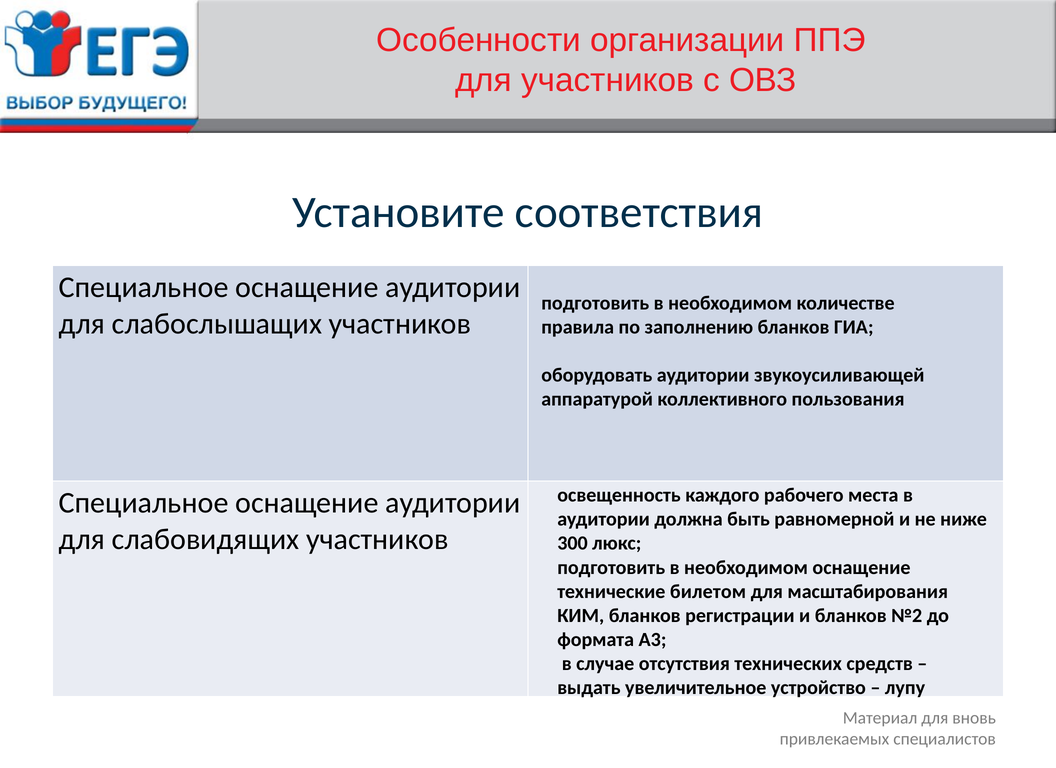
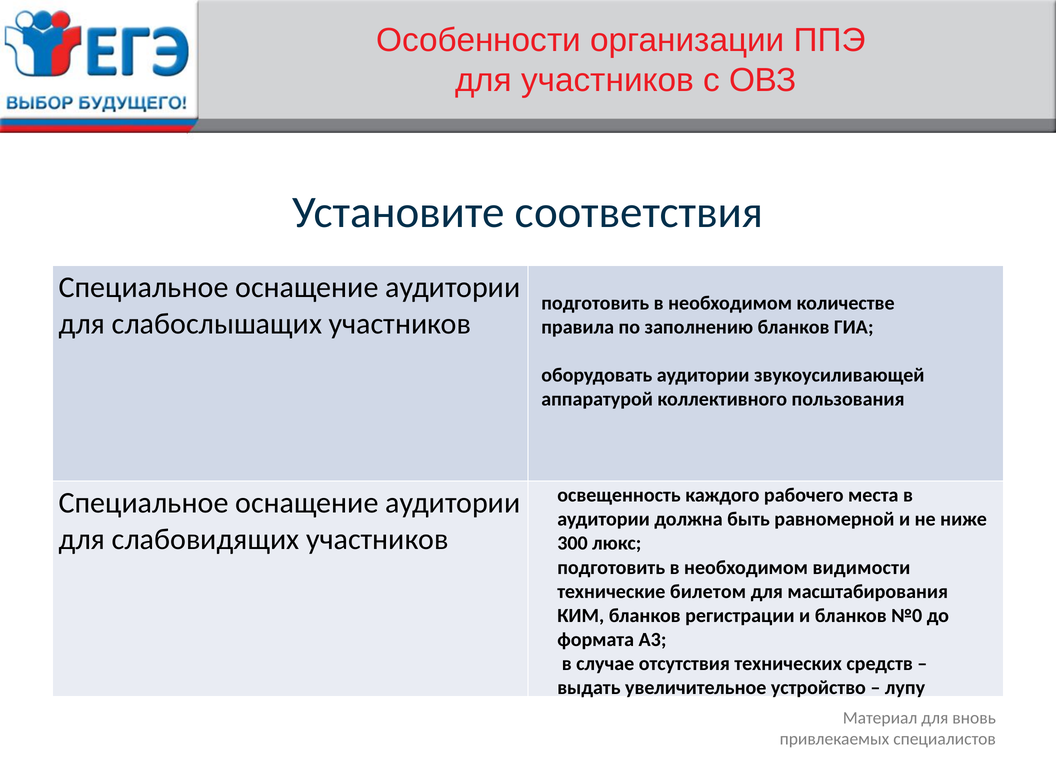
необходимом оснащение: оснащение -> видимости (861, 568)
№2: №2 -> №0 (907, 616)
